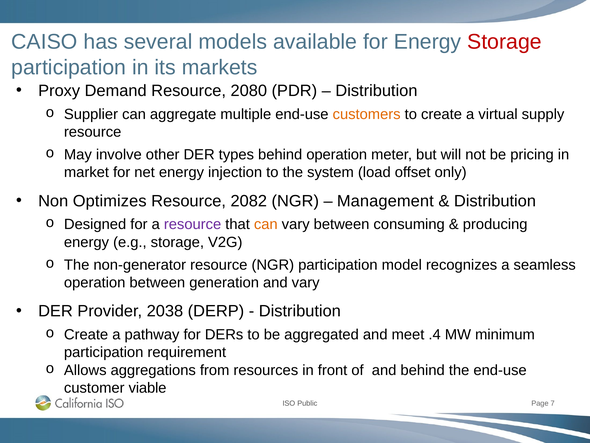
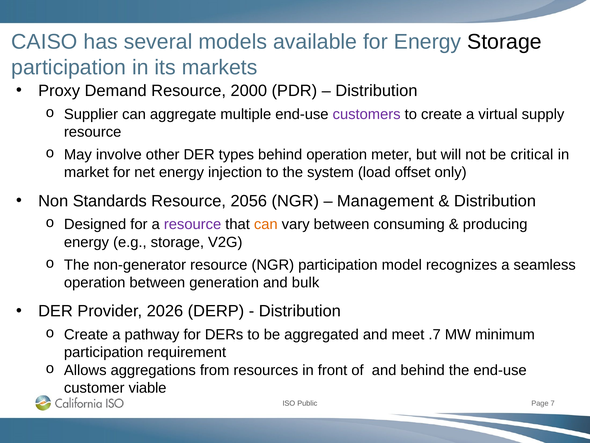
Storage colour: red -> black (505, 42)
2080: 2080 -> 2000 (249, 91)
customers colour: orange -> purple (367, 114)
pricing: pricing -> critical (532, 154)
Optimizes: Optimizes -> Standards (110, 201)
2082: 2082 -> 2056 (249, 201)
and vary: vary -> bulk (306, 282)
2038: 2038 -> 2026 (165, 311)
.4: .4 -> .7 (435, 334)
